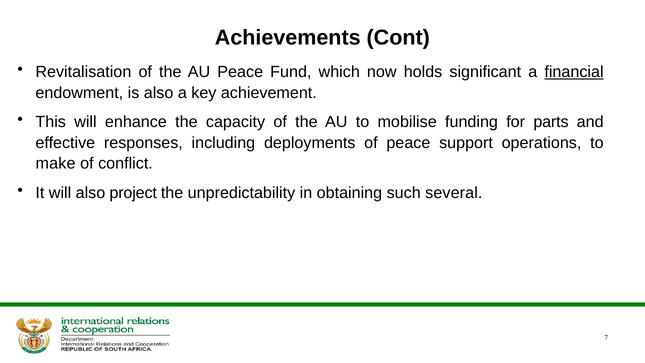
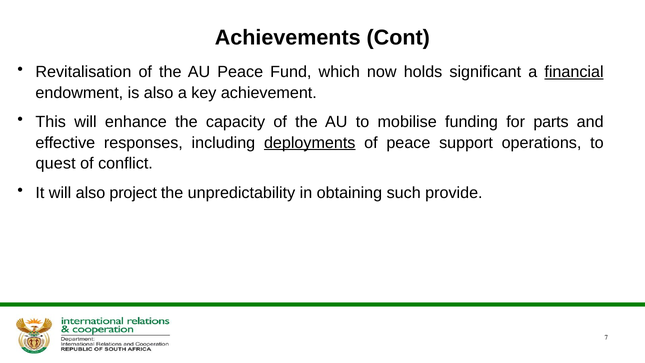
deployments underline: none -> present (310, 143)
make: make -> quest (56, 163)
several: several -> provide (454, 193)
